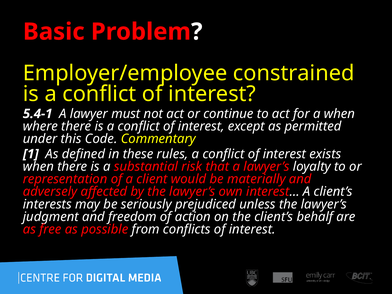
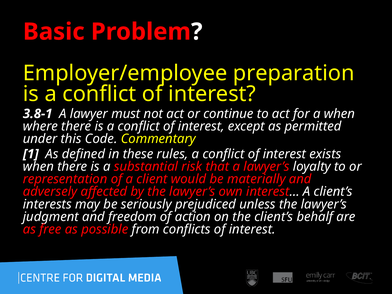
constrained: constrained -> preparation (294, 73)
5.4-1: 5.4-1 -> 3.8-1 (38, 114)
